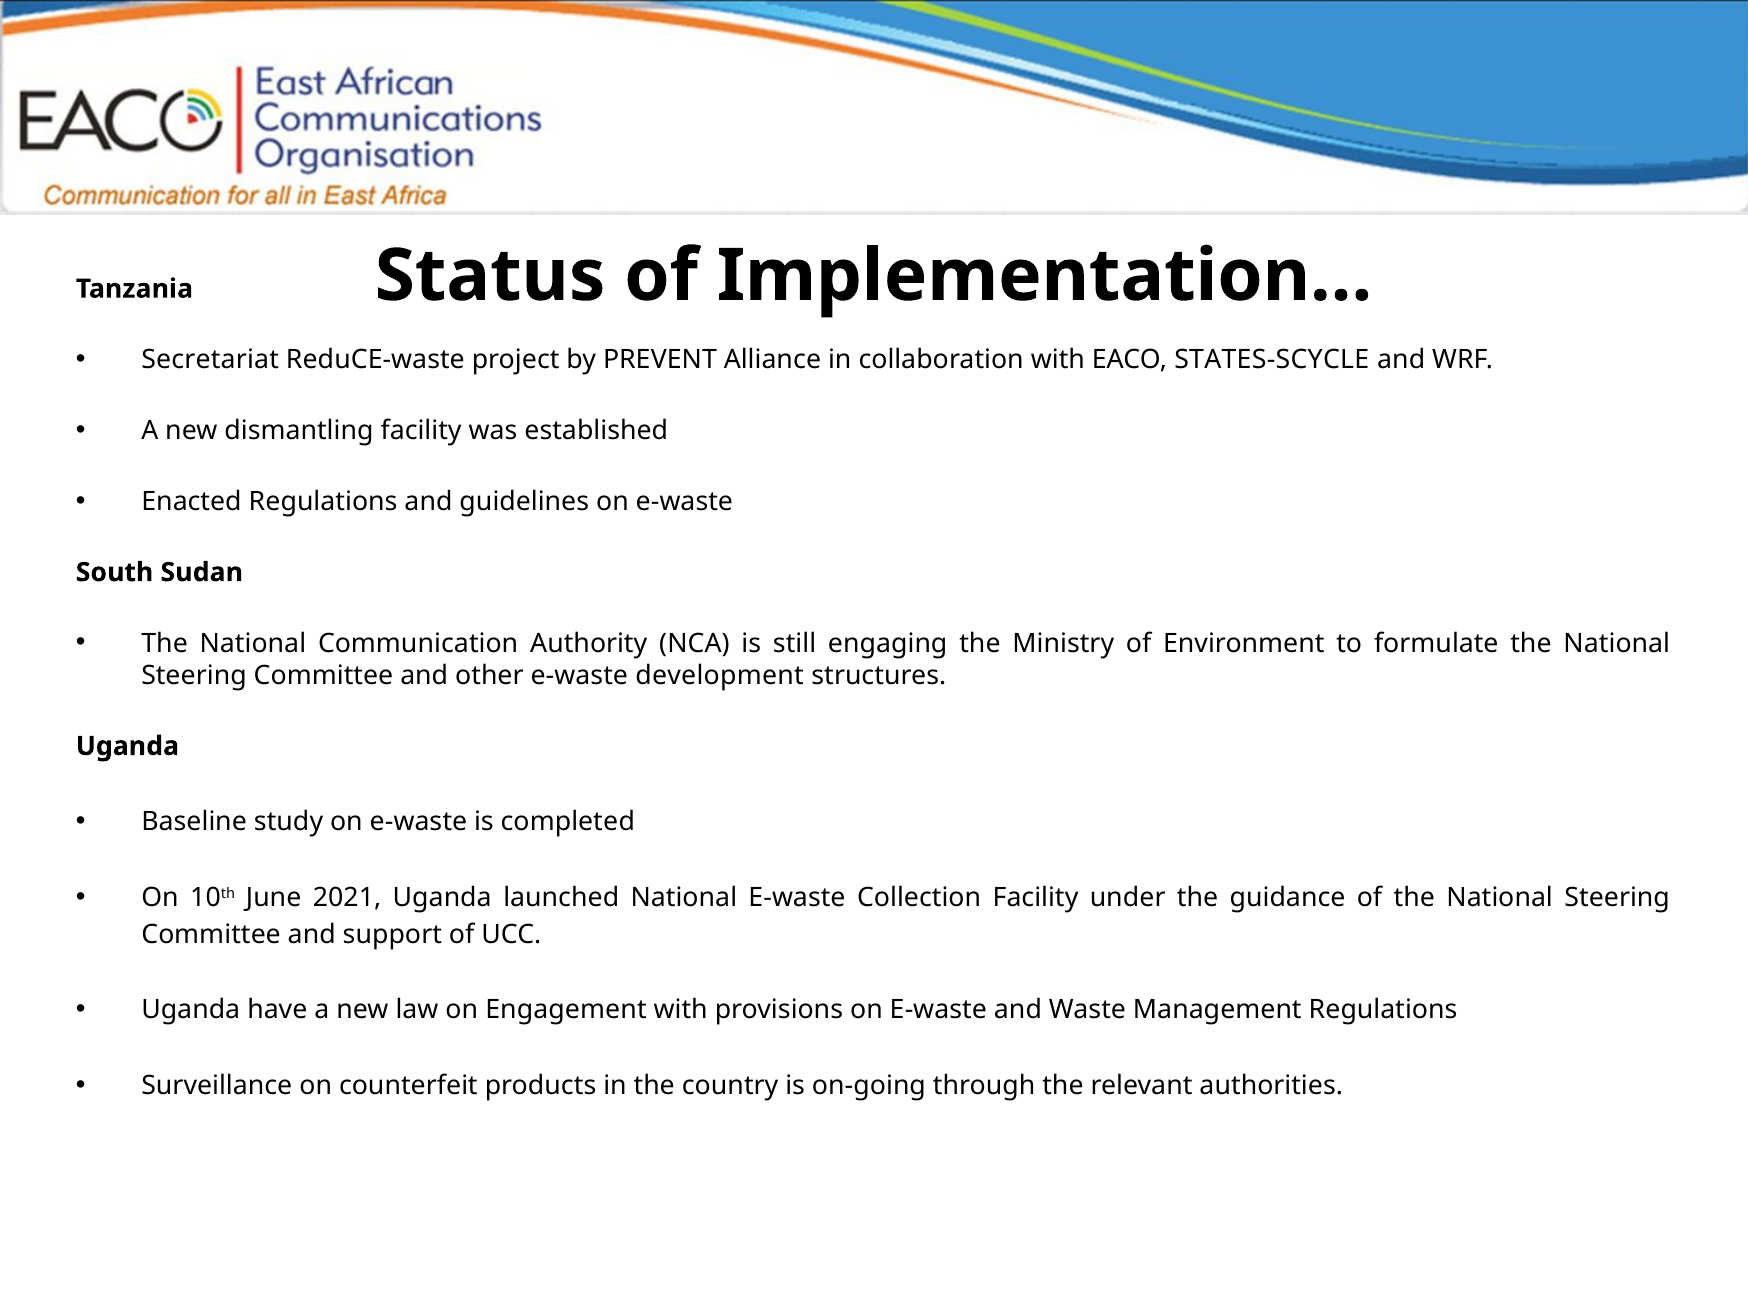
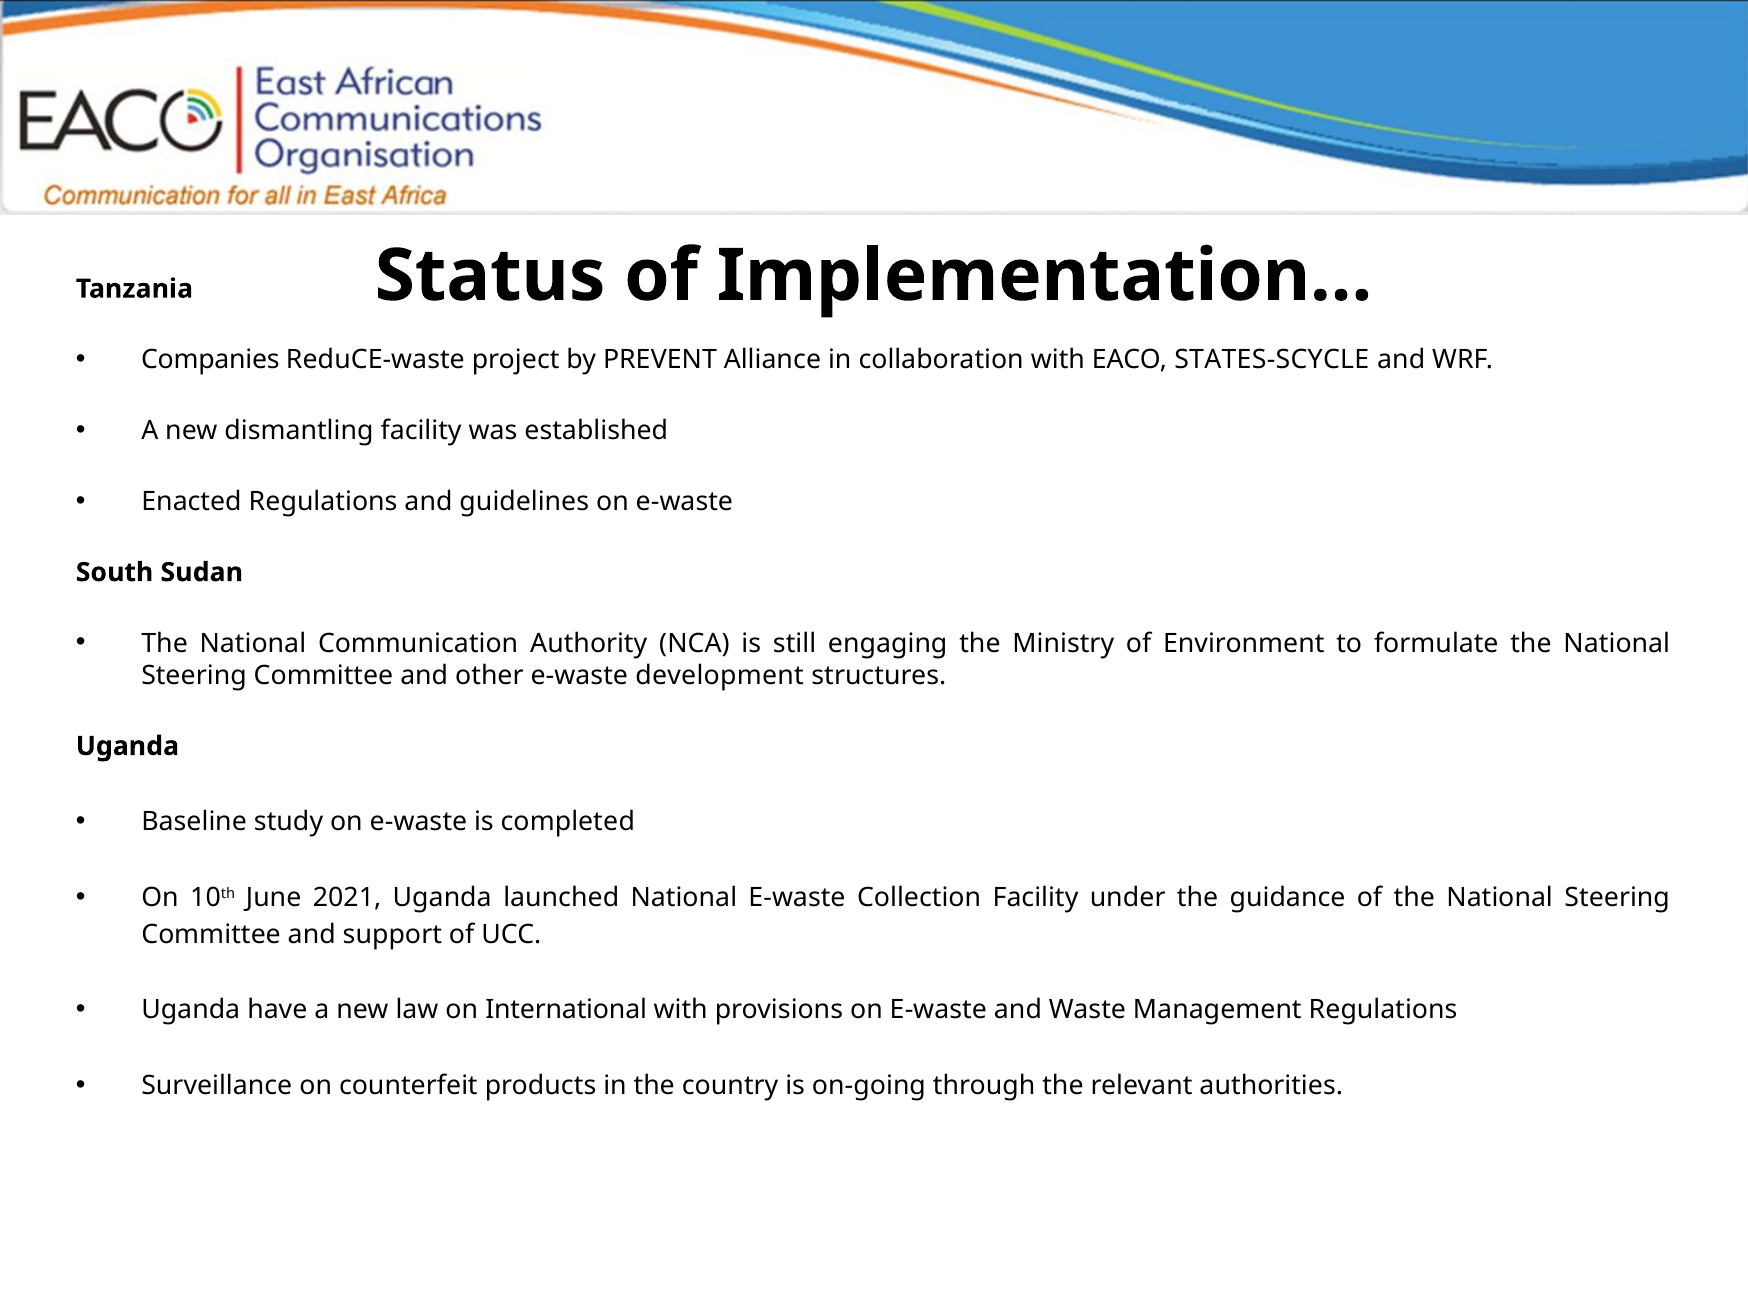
Secretariat: Secretariat -> Companies (210, 360)
Engagement: Engagement -> International (566, 1010)
